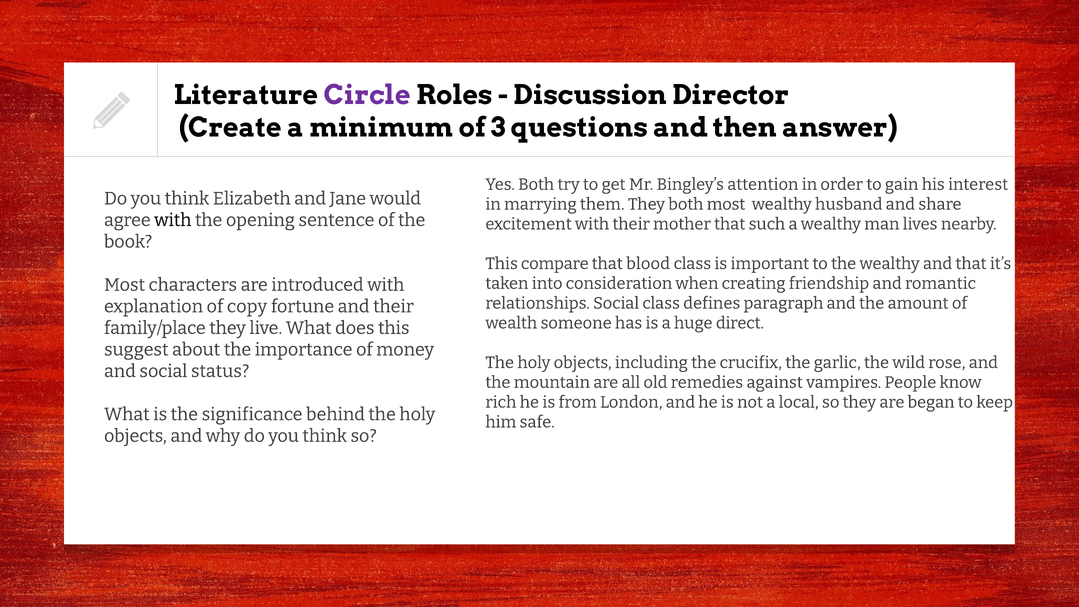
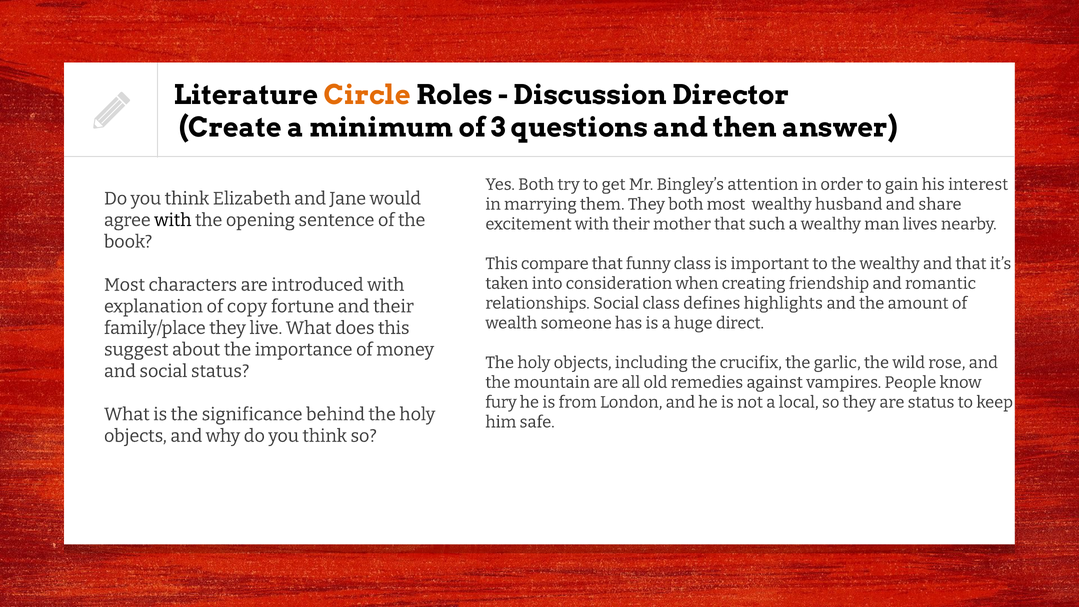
Circle colour: purple -> orange (367, 95)
blood: blood -> funny (648, 264)
paragraph: paragraph -> highlights (783, 303)
rich: rich -> fury (501, 402)
are began: began -> status (931, 402)
